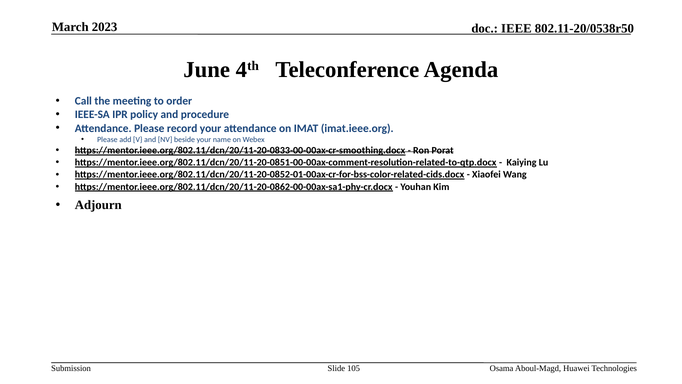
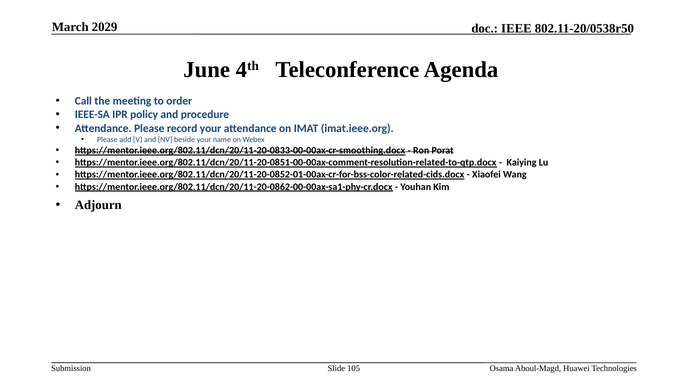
2023: 2023 -> 2029 (105, 27)
